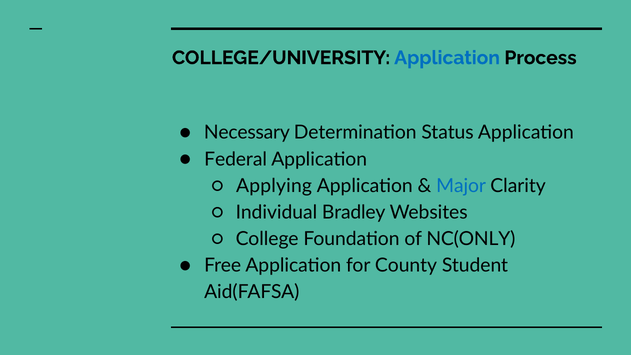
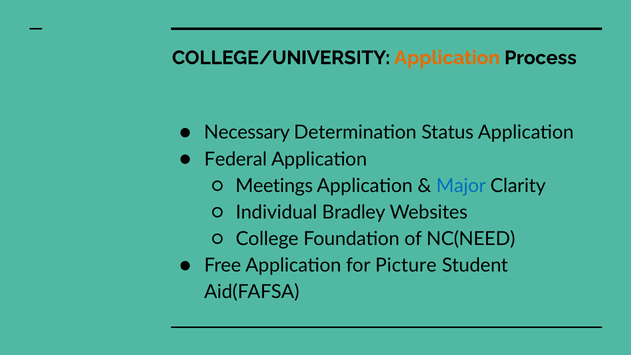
Application colour: blue -> orange (447, 58)
Applying: Applying -> Meetings (274, 186)
NC(ONLY: NC(ONLY -> NC(NEED (471, 239)
County: County -> Picture (406, 265)
